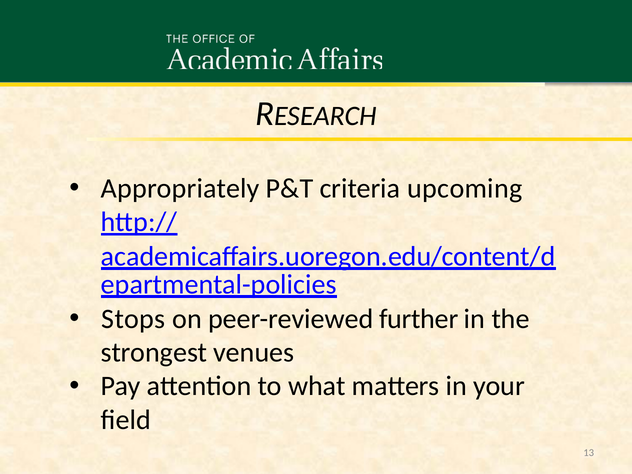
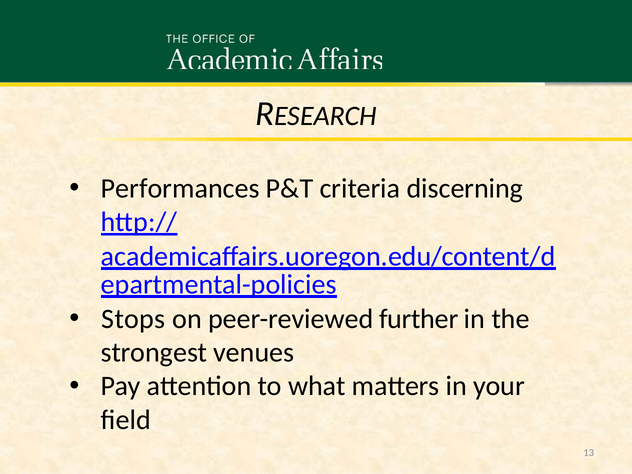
Appropriately: Appropriately -> Performances (180, 188)
upcoming: upcoming -> discerning (465, 188)
